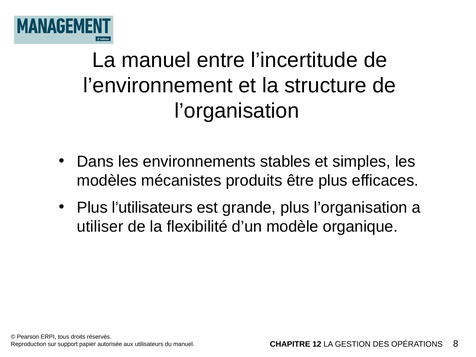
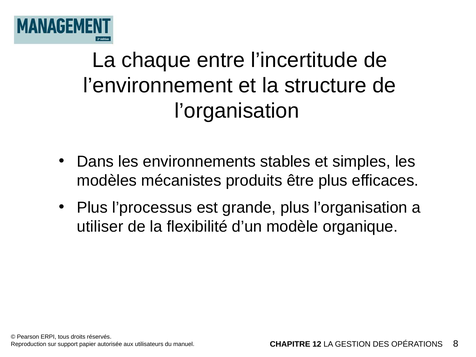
La manuel: manuel -> chaque (156, 60)
l’utilisateurs: l’utilisateurs -> l’processus (152, 208)
